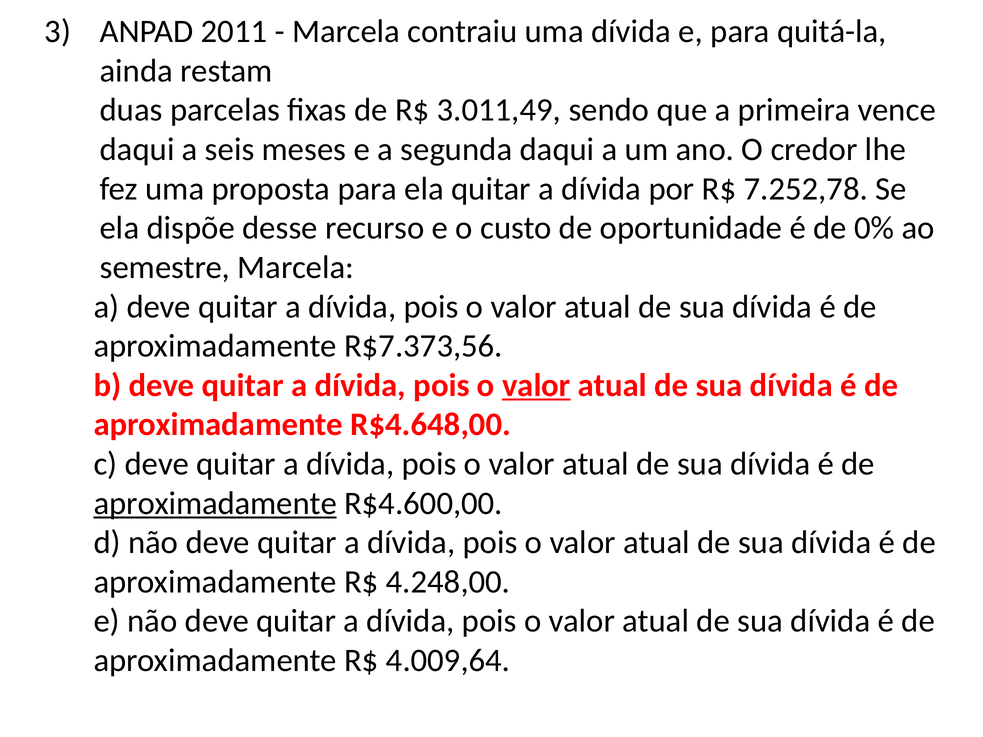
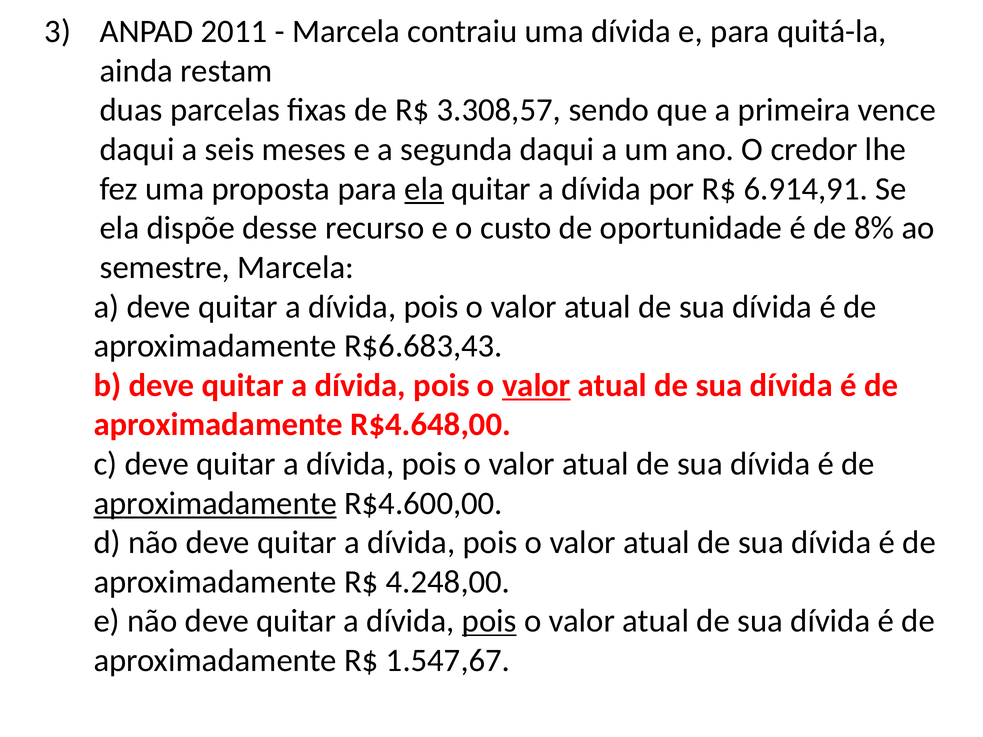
3.011,49: 3.011,49 -> 3.308,57 (499, 110)
ela underline: none -> present (424, 189)
7.252,78: 7.252,78 -> 6.914,91 (806, 189)
0%: 0% -> 8% (874, 228)
R$7.373,56: R$7.373,56 -> R$6.683,43 (423, 346)
pois underline: none -> present (489, 621)
4.009,64: 4.009,64 -> 1.547,67 (448, 661)
